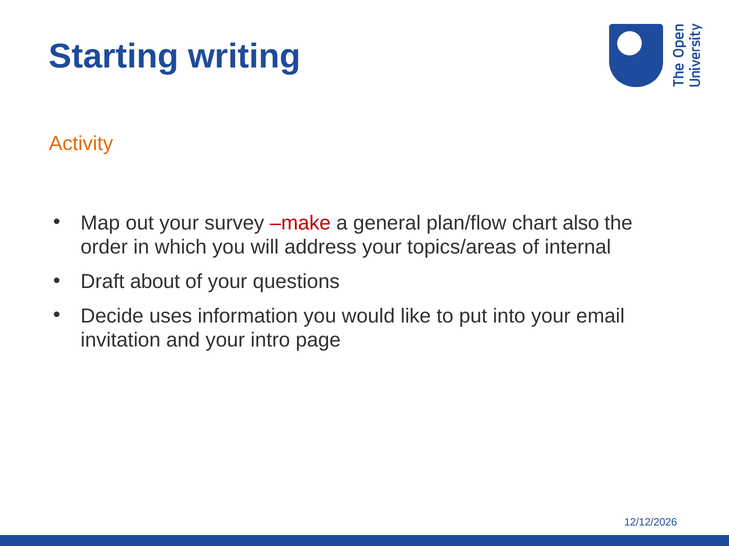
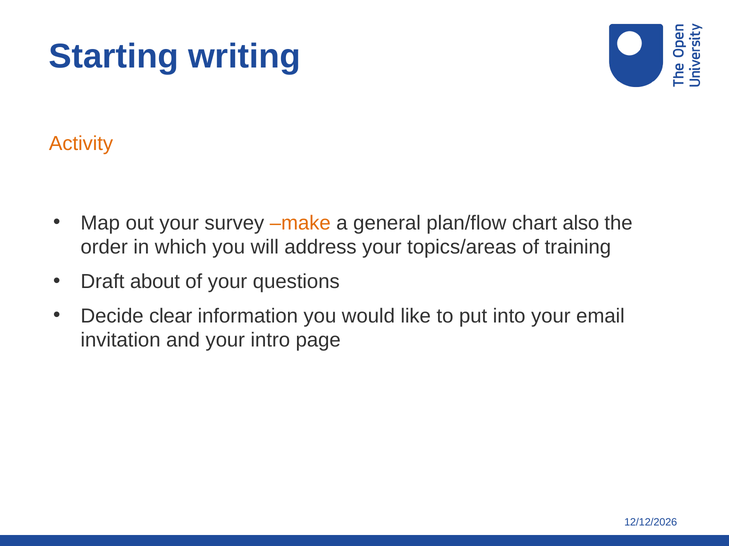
make colour: red -> orange (300, 223)
internal: internal -> training (578, 247)
uses: uses -> clear (171, 316)
